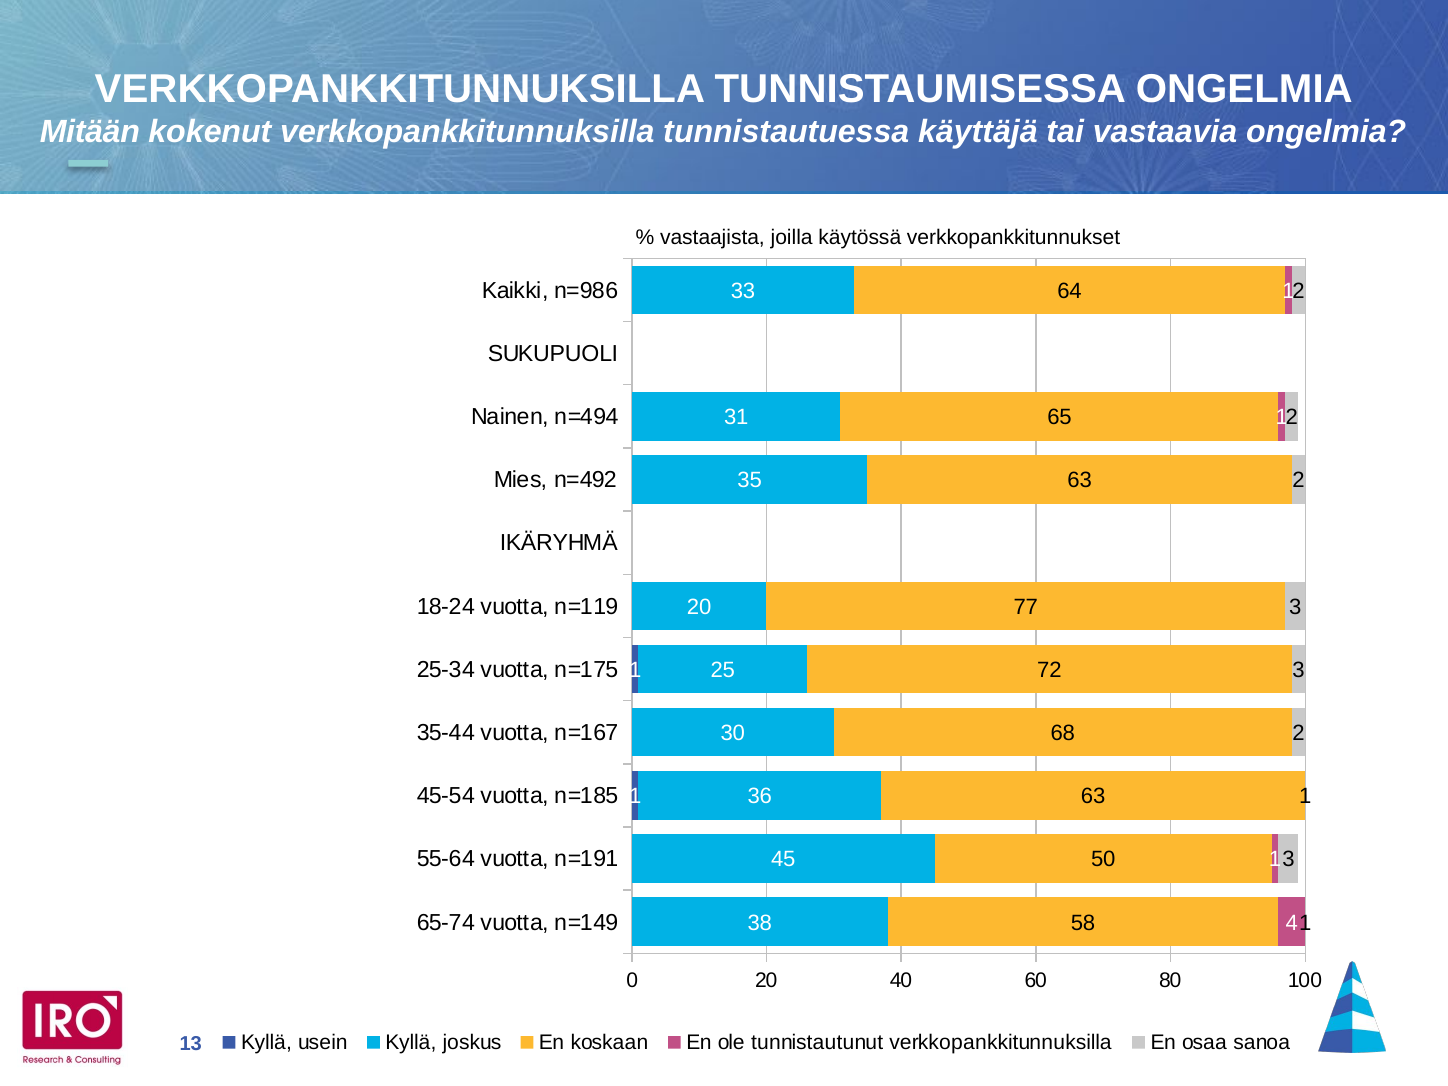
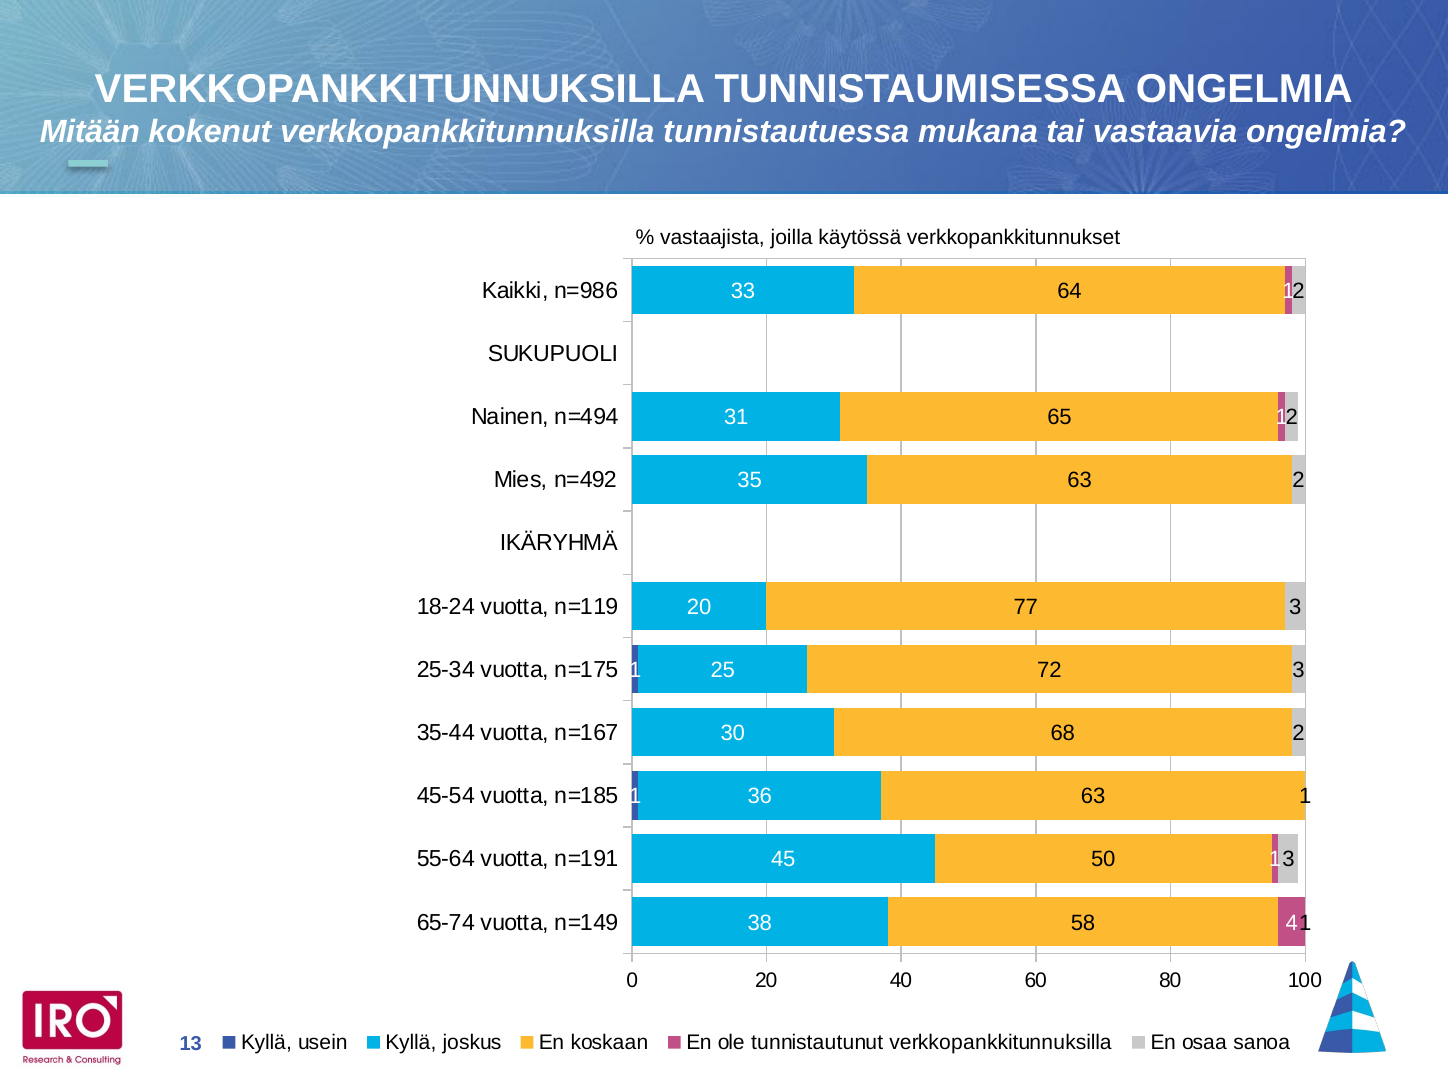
käyttäjä: käyttäjä -> mukana (978, 132)
